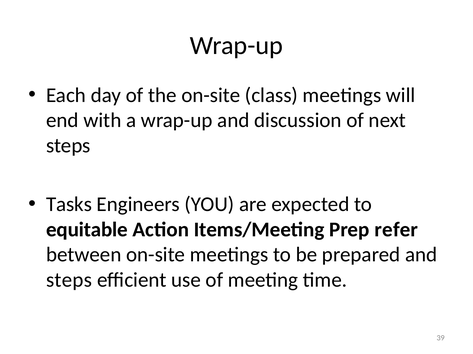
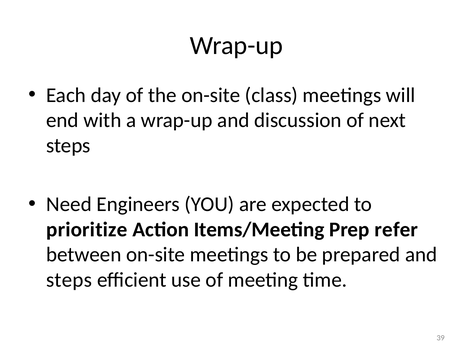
Tasks: Tasks -> Need (69, 205)
equitable: equitable -> prioritize (87, 230)
